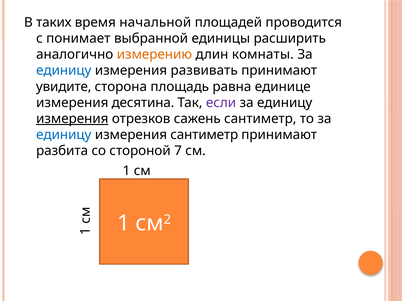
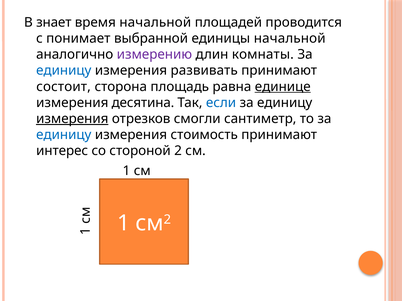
таких: таких -> знает (54, 22)
единицы расширить: расширить -> начальной (290, 38)
измерению colour: orange -> purple (154, 55)
увидите: увидите -> состоит (64, 87)
единице underline: none -> present (283, 87)
если colour: purple -> blue (221, 103)
сажень: сажень -> смогли (197, 119)
измерения сантиметр: сантиметр -> стоимость (204, 135)
разбита: разбита -> интерес (62, 151)
7: 7 -> 2 (178, 151)
